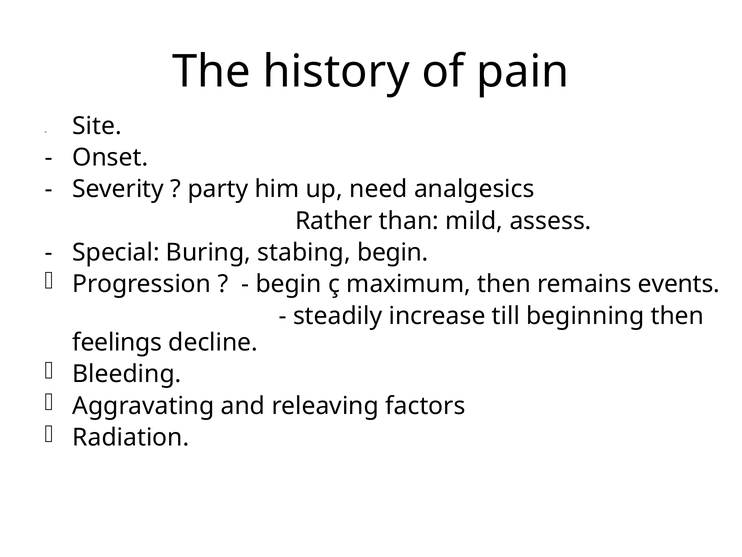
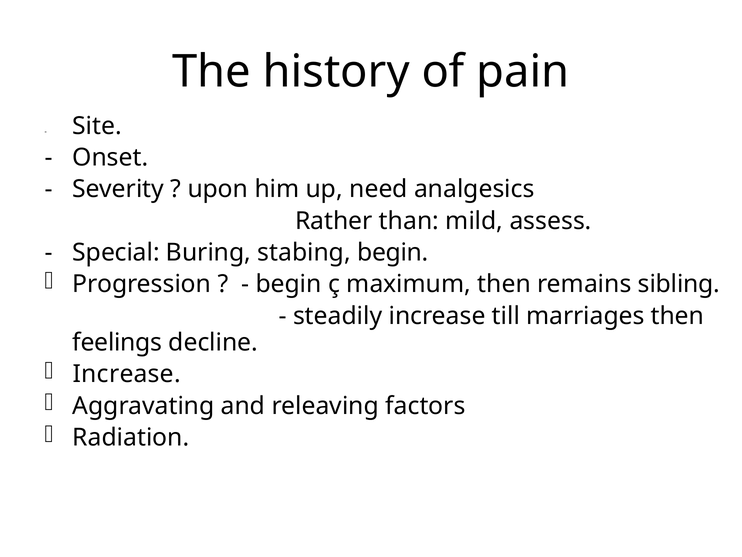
party: party -> upon (218, 189)
events: events -> sibling (679, 284)
beginning: beginning -> marriages (585, 316)
Bleeding: Bleeding -> Increase (127, 374)
